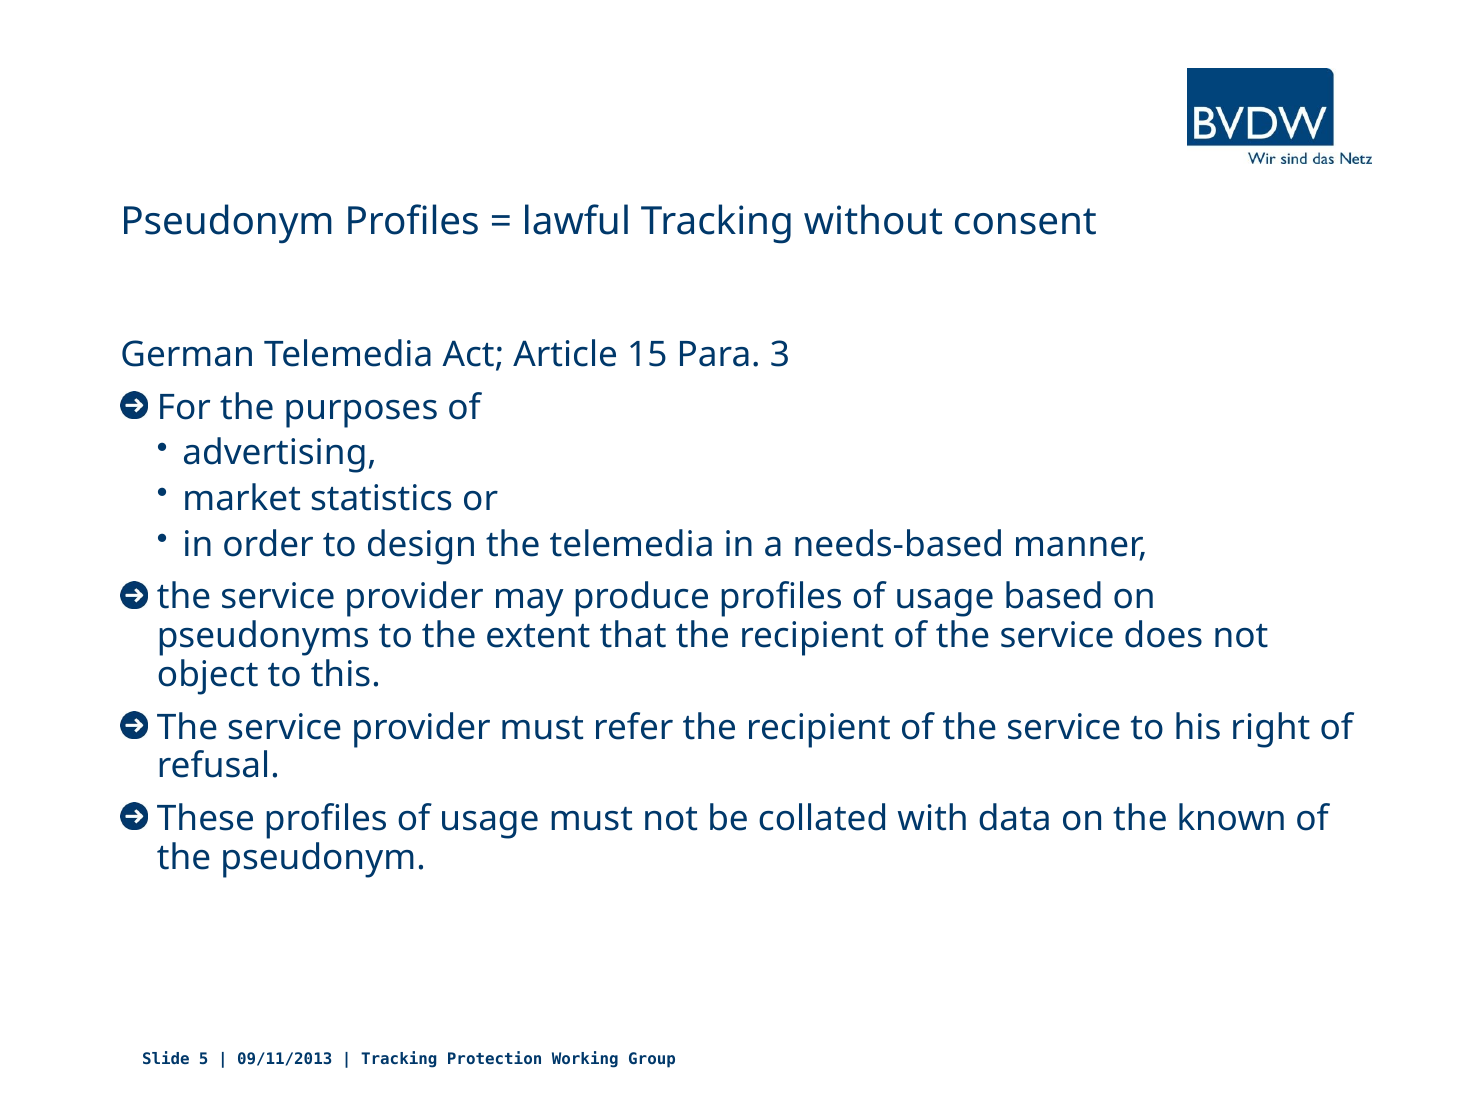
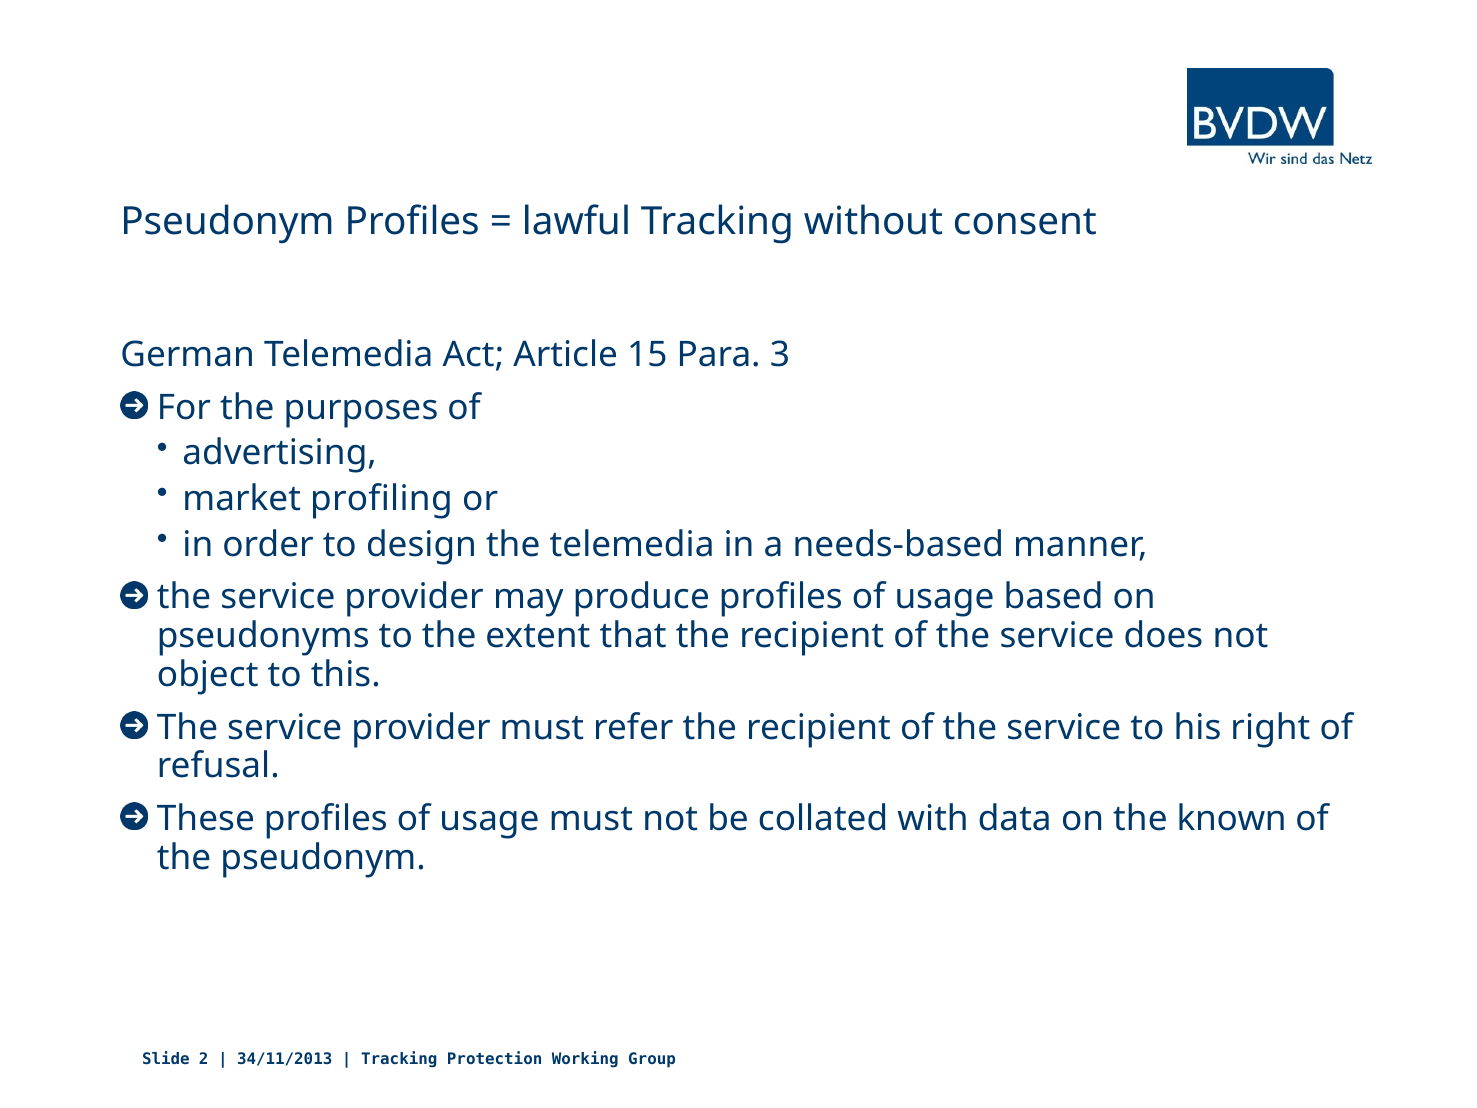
statistics: statistics -> profiling (381, 499)
5: 5 -> 2 (204, 1059)
09/11/2013: 09/11/2013 -> 34/11/2013 (285, 1059)
